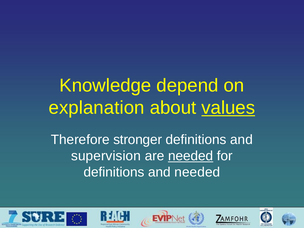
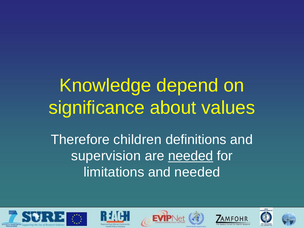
explanation: explanation -> significance (97, 108)
values underline: present -> none (228, 108)
stronger: stronger -> children (138, 140)
definitions: definitions -> limitations (114, 172)
